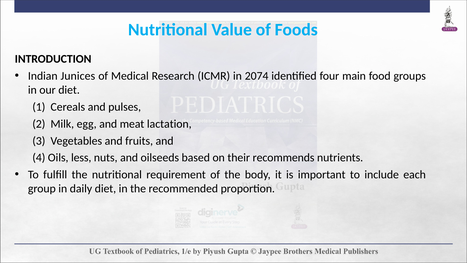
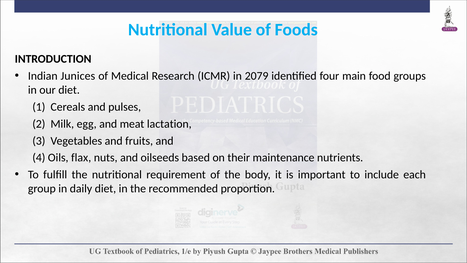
2074: 2074 -> 2079 (257, 76)
less: less -> flax (81, 158)
recommends: recommends -> maintenance (284, 158)
